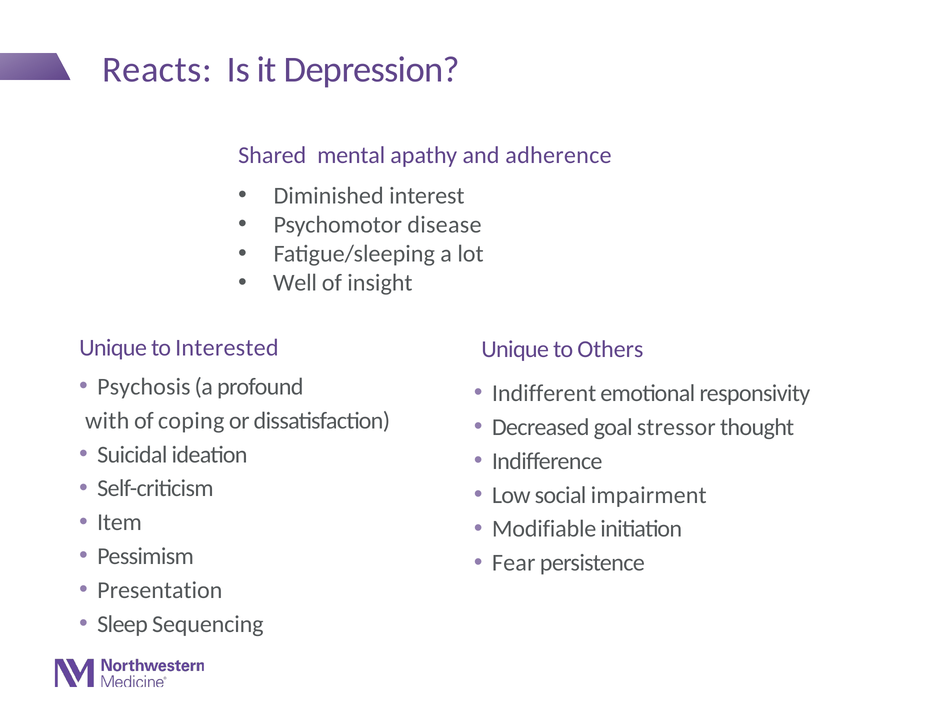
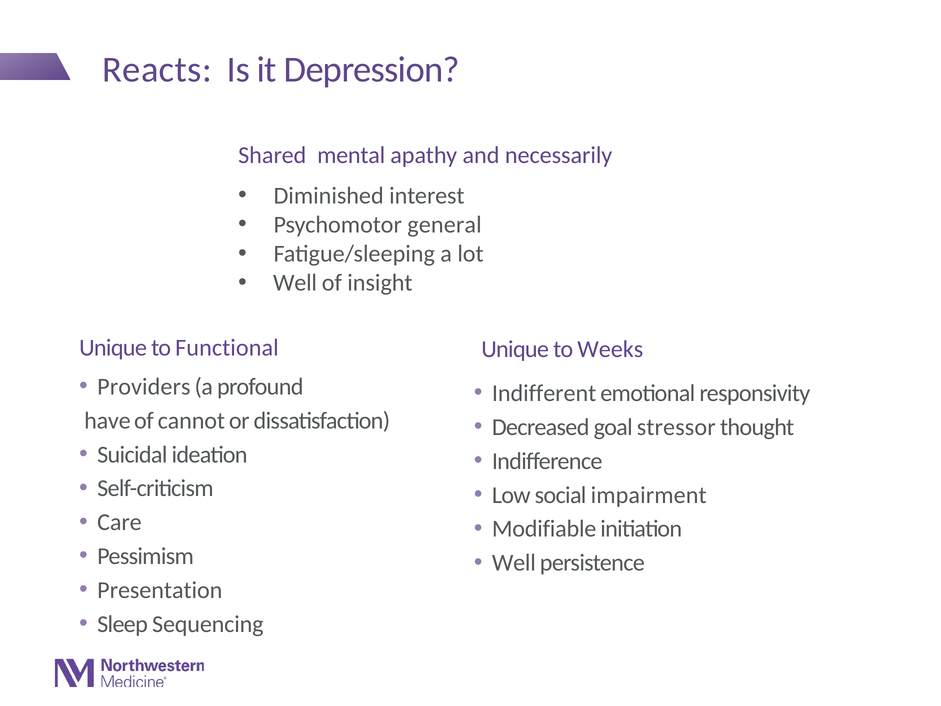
adherence: adherence -> necessarily (559, 155)
disease: disease -> general (445, 225)
Interested: Interested -> Functional (227, 348)
Others: Others -> Weeks (610, 349)
Psychosis: Psychosis -> Providers (144, 387)
with: with -> have (107, 421)
coping: coping -> cannot (191, 421)
Item: Item -> Care (119, 522)
Fear: Fear -> Well (514, 563)
